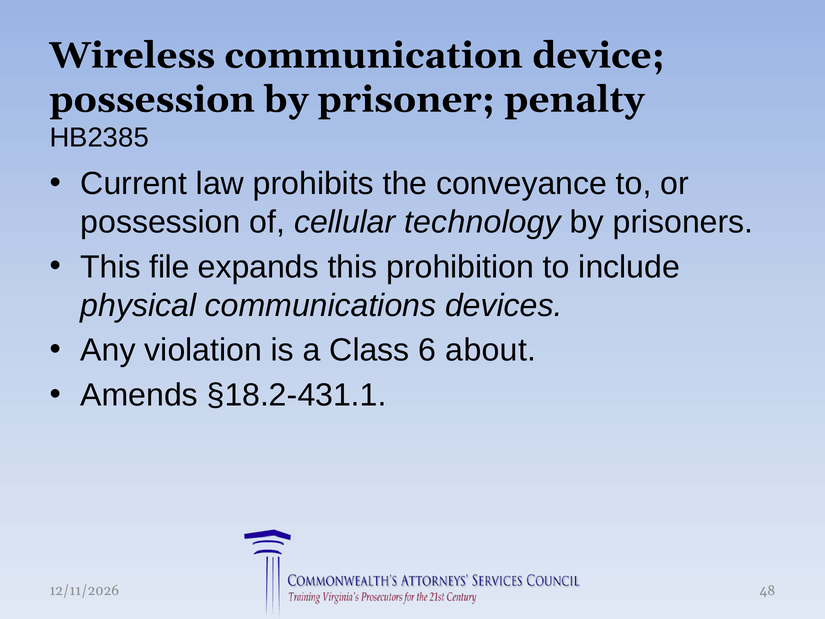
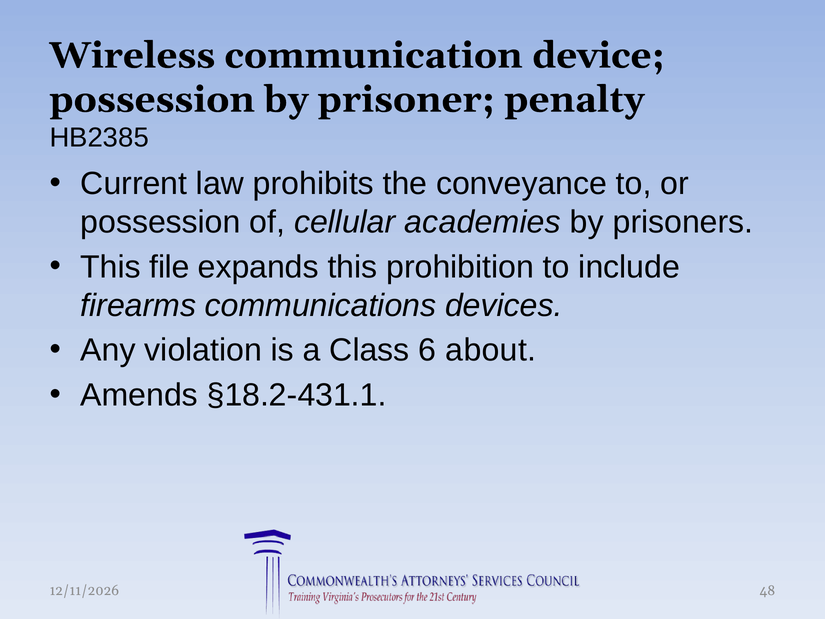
technology: technology -> academies (483, 222)
physical: physical -> firearms (138, 305)
